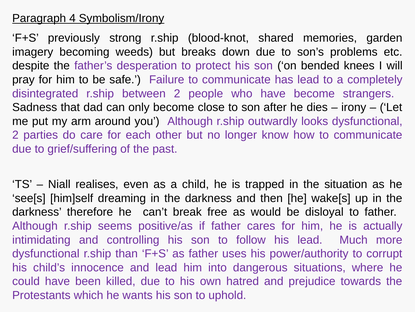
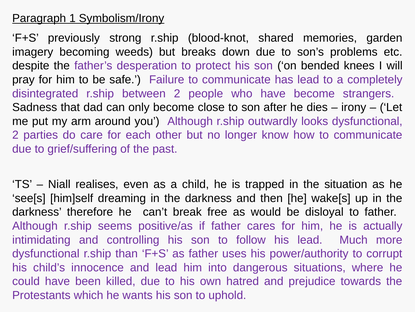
4: 4 -> 1 (72, 18)
